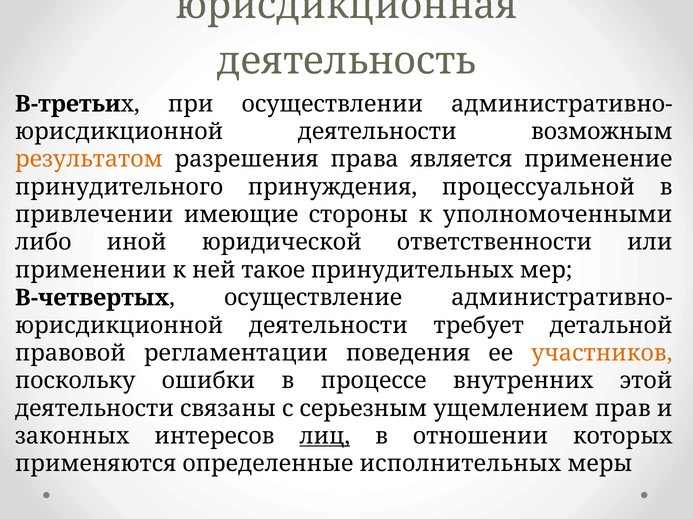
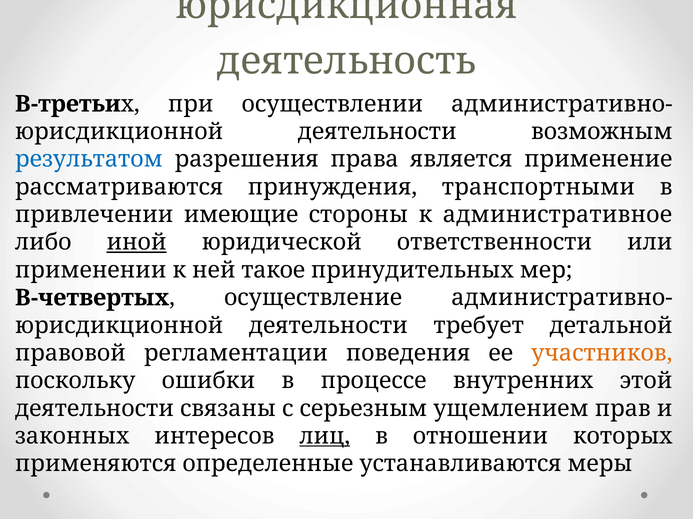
результатом colour: orange -> blue (89, 160)
принудительного: принудительного -> рассматриваются (119, 187)
процессуальной: процессуальной -> транспортными (538, 187)
уполномоченными: уполномоченными -> административное (557, 215)
иной underline: none -> present (137, 243)
исполнительных: исполнительных -> устанавливаются (460, 464)
